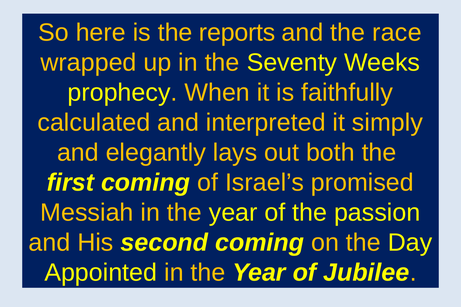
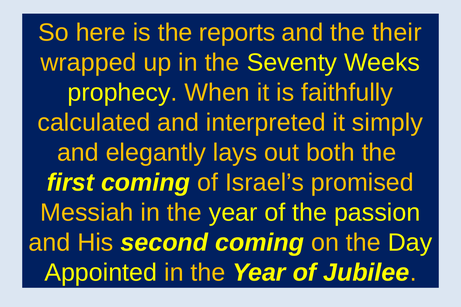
race: race -> their (397, 32)
